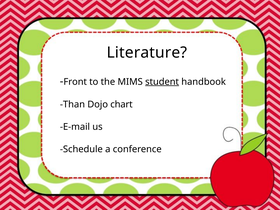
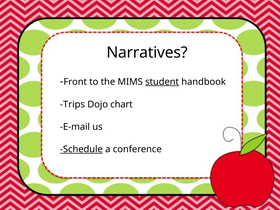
Literature: Literature -> Narratives (147, 53)
Than: Than -> Trips (72, 104)
Schedule underline: none -> present (81, 149)
